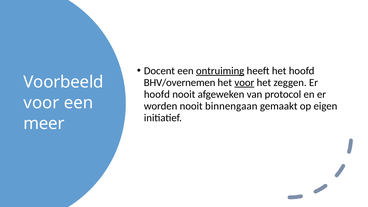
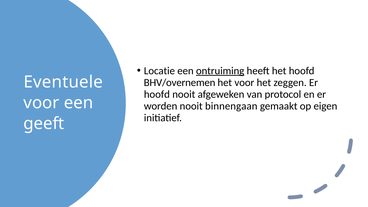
Docent: Docent -> Locatie (159, 71)
Voorbeeld: Voorbeeld -> Eventuele (63, 82)
voor underline: present -> none (244, 83)
meer: meer -> geeft (44, 123)
